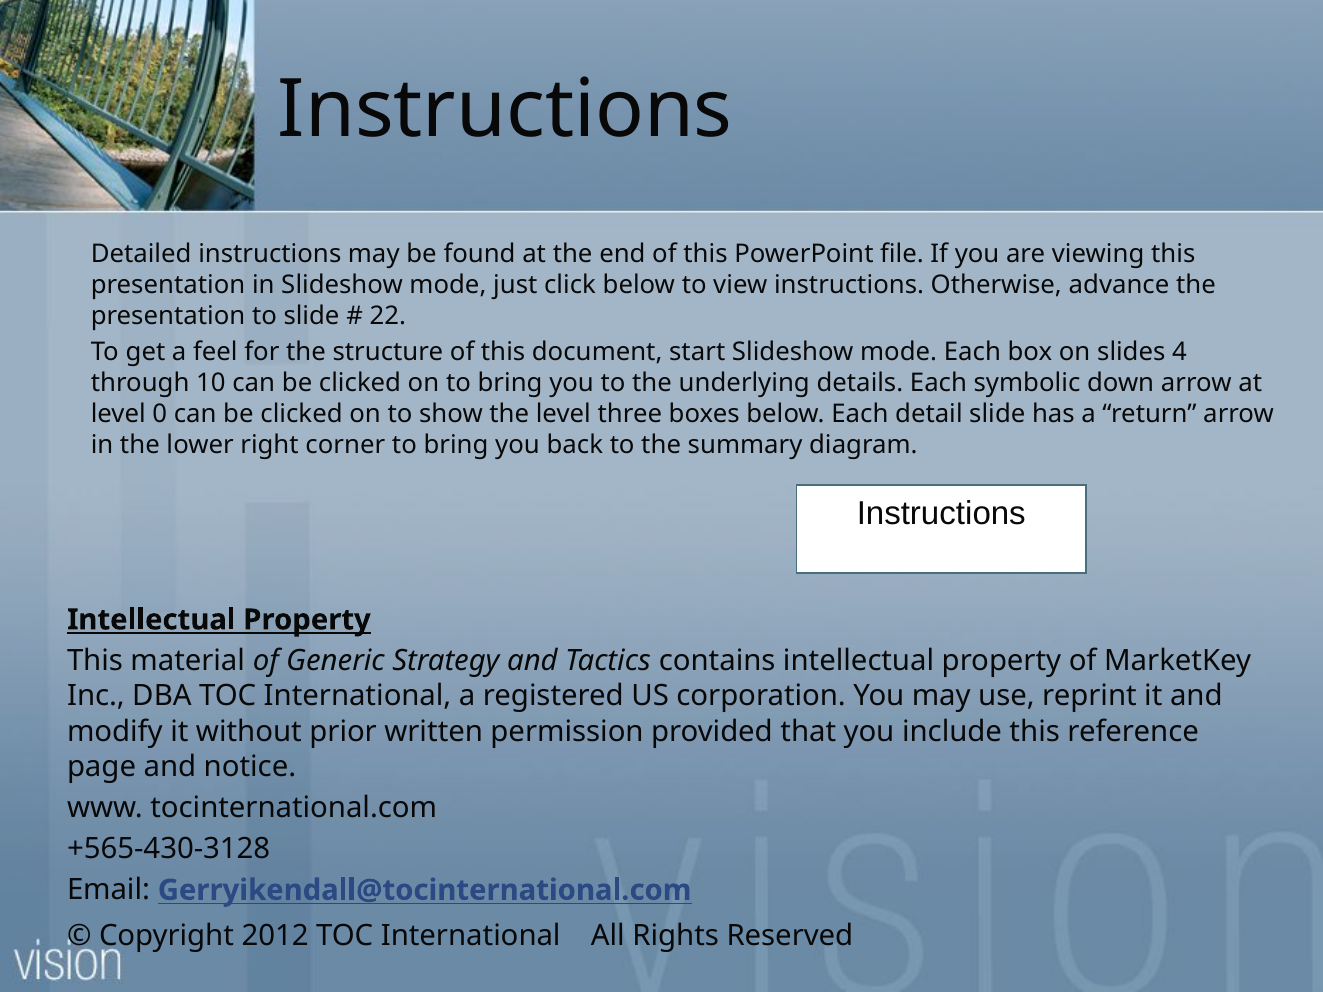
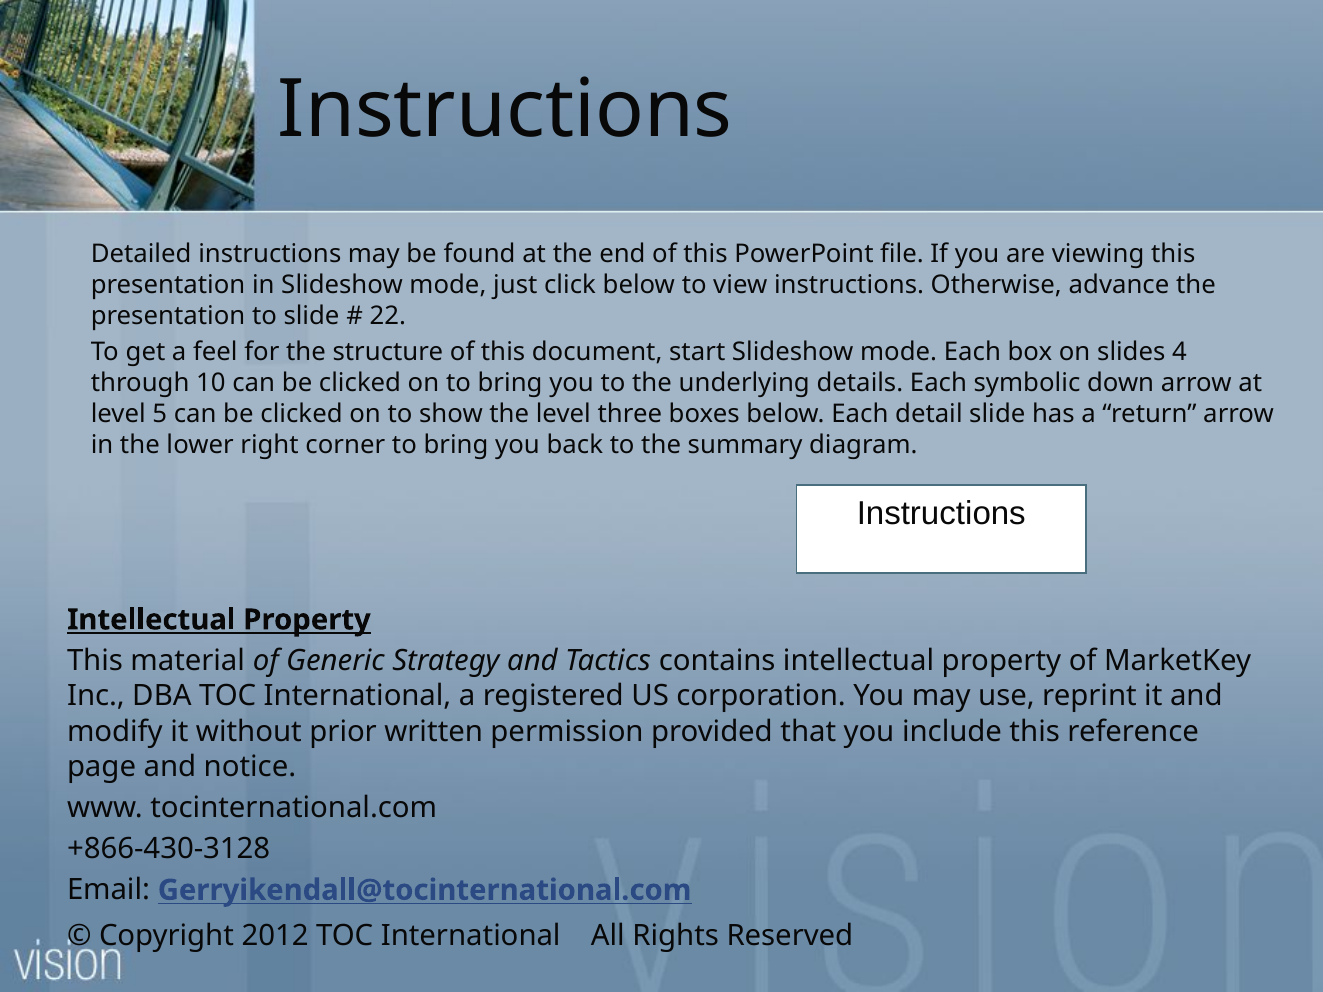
0: 0 -> 5 (160, 414)
+565-430-3128: +565-430-3128 -> +866-430-3128 (169, 849)
